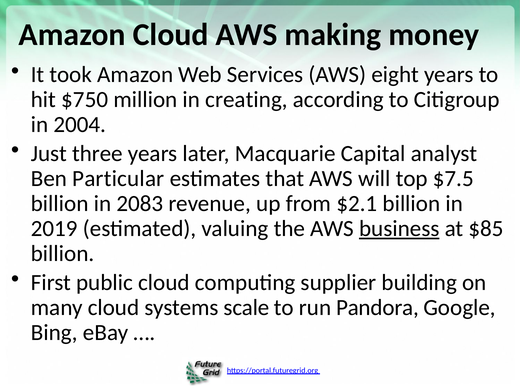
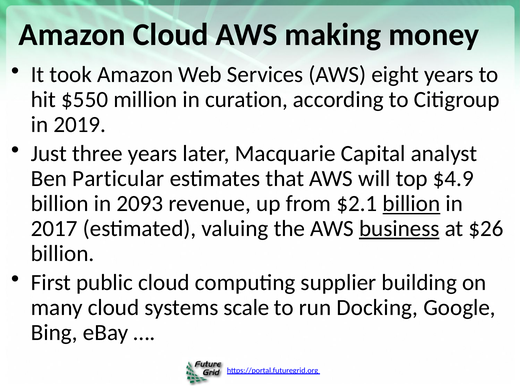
$750: $750 -> $550 (85, 100)
creating: creating -> curation (247, 100)
2004: 2004 -> 2019 (80, 125)
$7.5: $7.5 -> $4.9 (453, 179)
2083: 2083 -> 2093 (140, 204)
billion underline: none -> present (411, 204)
2019: 2019 -> 2017 (54, 229)
$85: $85 -> $26 (486, 229)
Pandora: Pandora -> Docking (377, 308)
